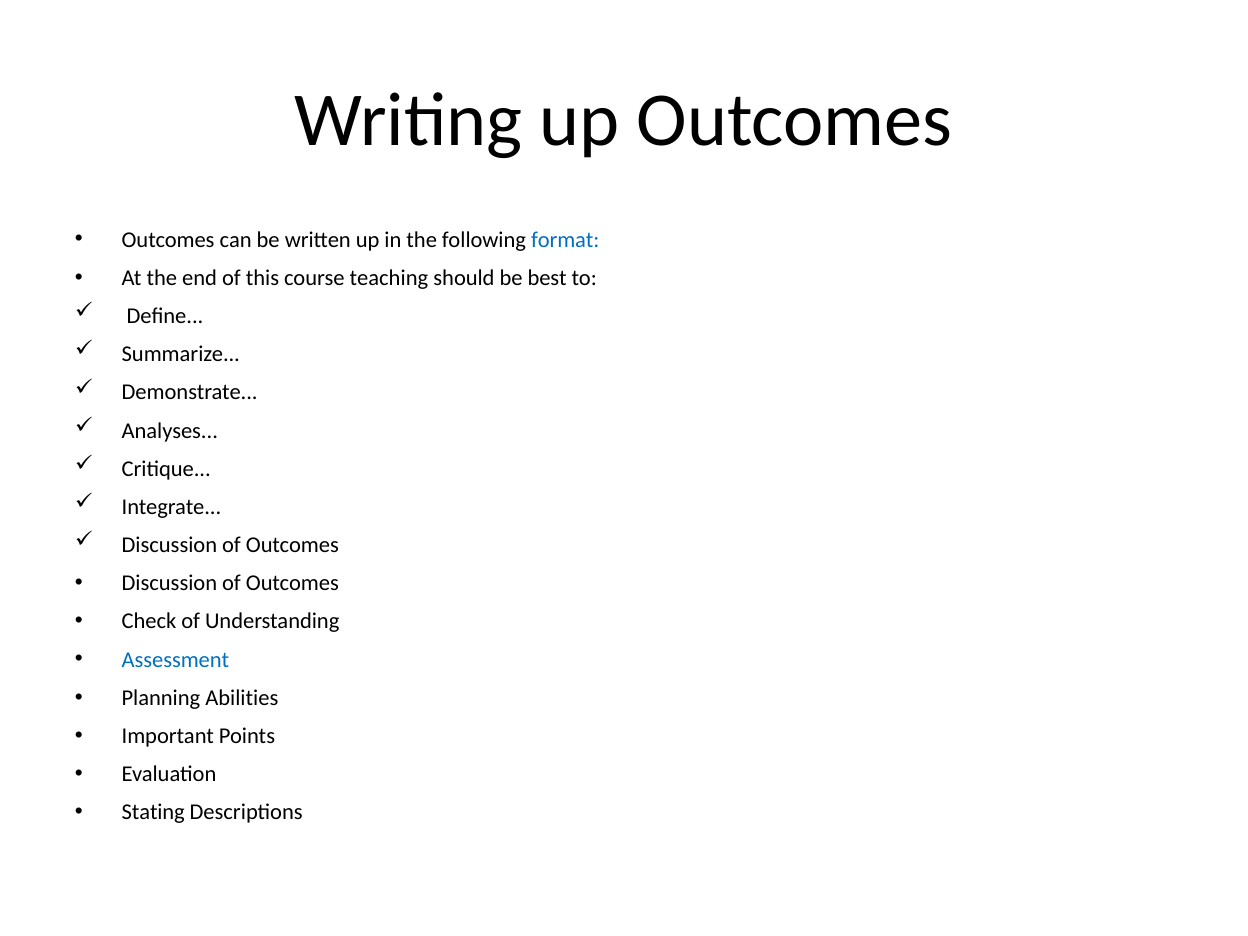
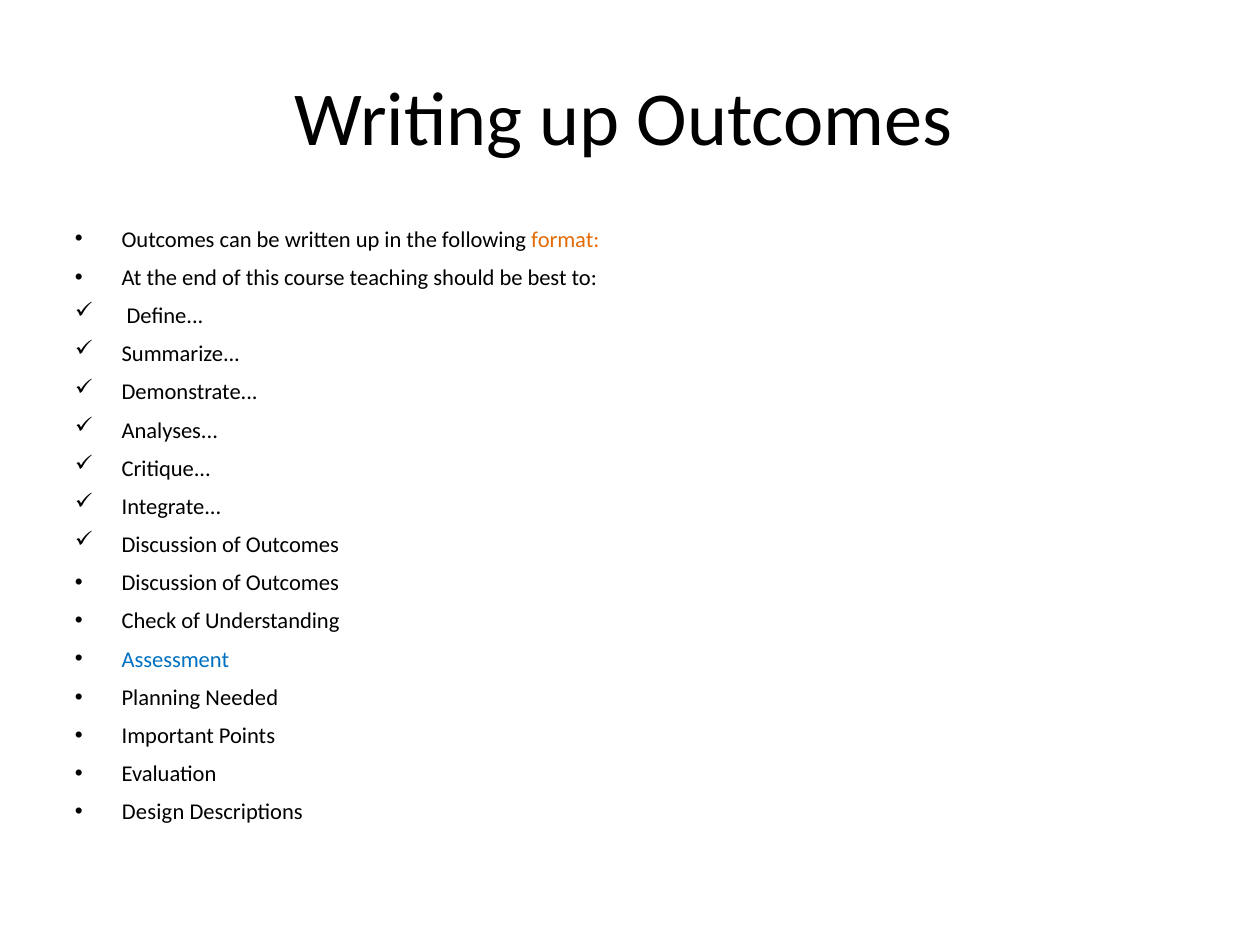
format colour: blue -> orange (565, 240)
Abilities: Abilities -> Needed (242, 698)
Stating: Stating -> Design (153, 812)
